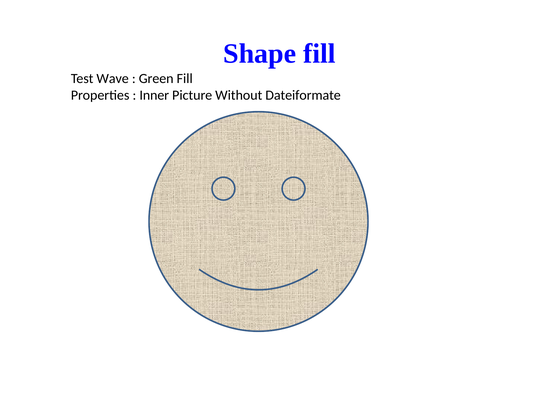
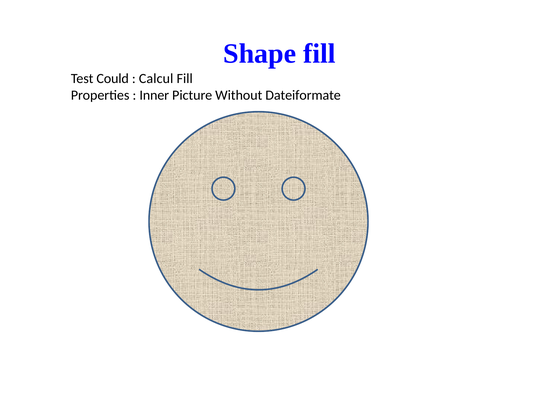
Wave: Wave -> Could (113, 78)
Green: Green -> Calcul (156, 78)
